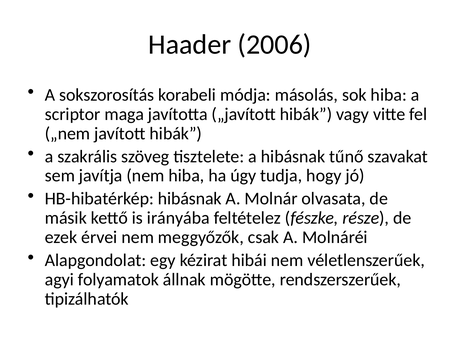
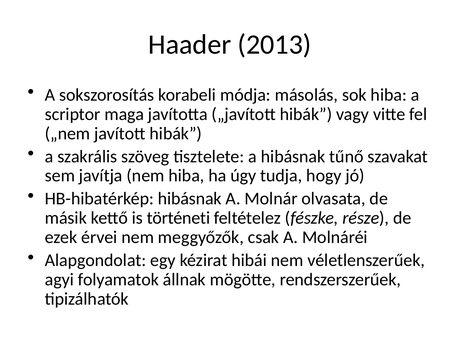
2006: 2006 -> 2013 (274, 45)
irányába: irányába -> történeti (178, 218)
